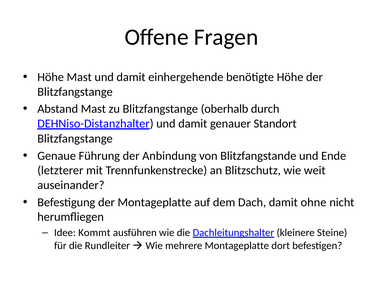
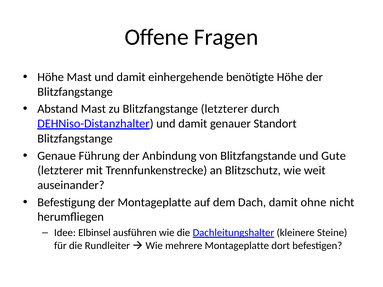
Blitzfangstange oberhalb: oberhalb -> letzterer (224, 109)
Ende: Ende -> Gute (334, 156)
Kommt: Kommt -> Elbinsel (94, 233)
